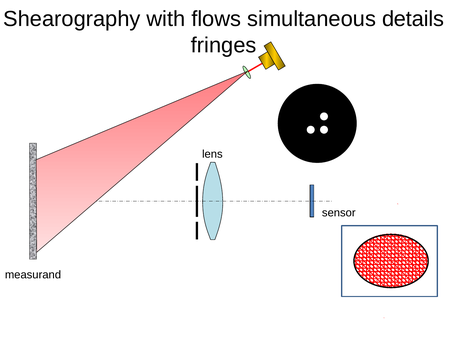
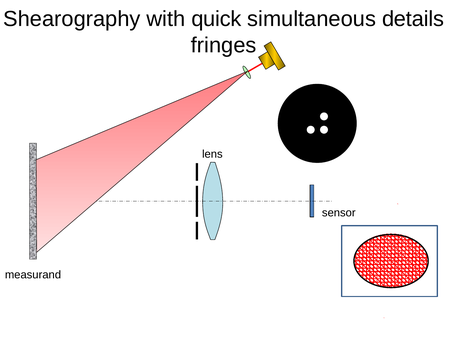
flows: flows -> quick (216, 19)
